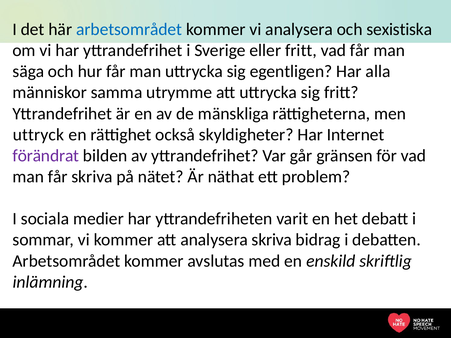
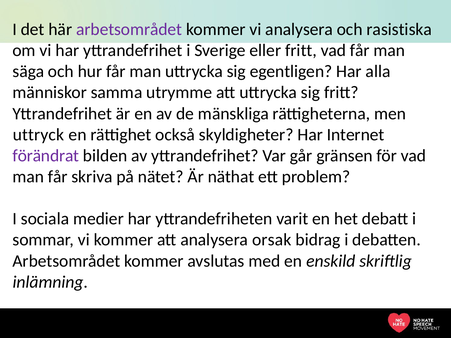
arbetsområdet colour: blue -> purple (129, 29)
sexistiska: sexistiska -> rasistiska (399, 29)
analysera skriva: skriva -> orsak (272, 240)
